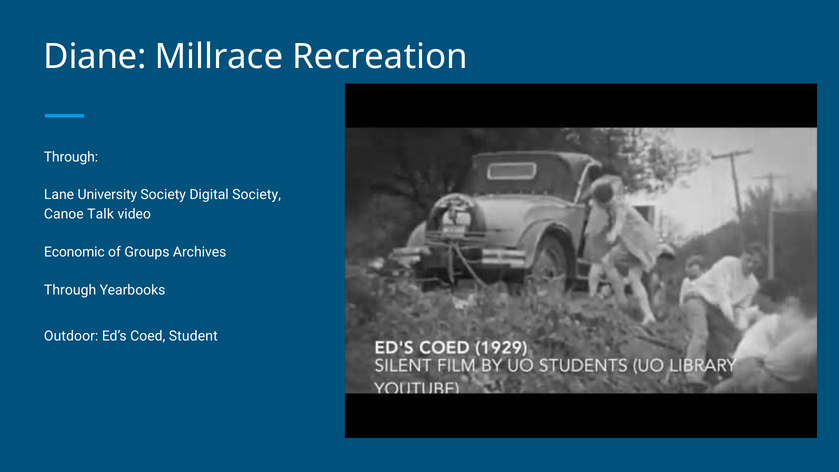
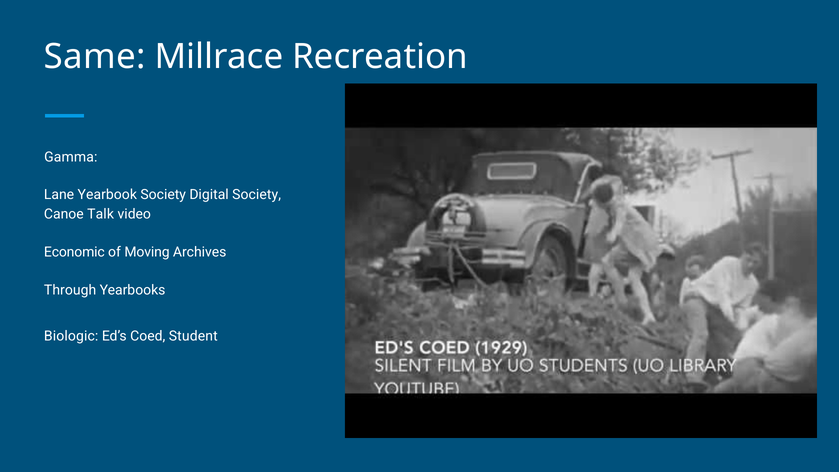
Diane: Diane -> Same (95, 57)
Through: Through -> Gamma (71, 157)
University: University -> Yearbook (107, 195)
Groups: Groups -> Moving (147, 252)
Outdoor: Outdoor -> Biologic (71, 336)
